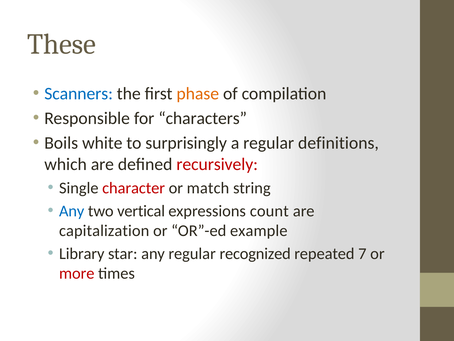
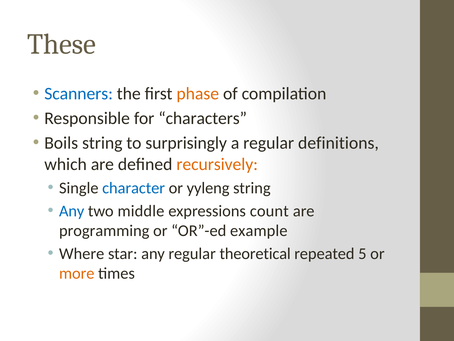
Boils white: white -> string (102, 143)
recursively colour: red -> orange (217, 164)
character colour: red -> blue (134, 188)
match: match -> yyleng (208, 188)
vertical: vertical -> middle (141, 211)
capitalization: capitalization -> programming (104, 230)
Library: Library -> Where (82, 253)
recognized: recognized -> theoretical (255, 253)
7: 7 -> 5 (362, 253)
more colour: red -> orange (77, 273)
